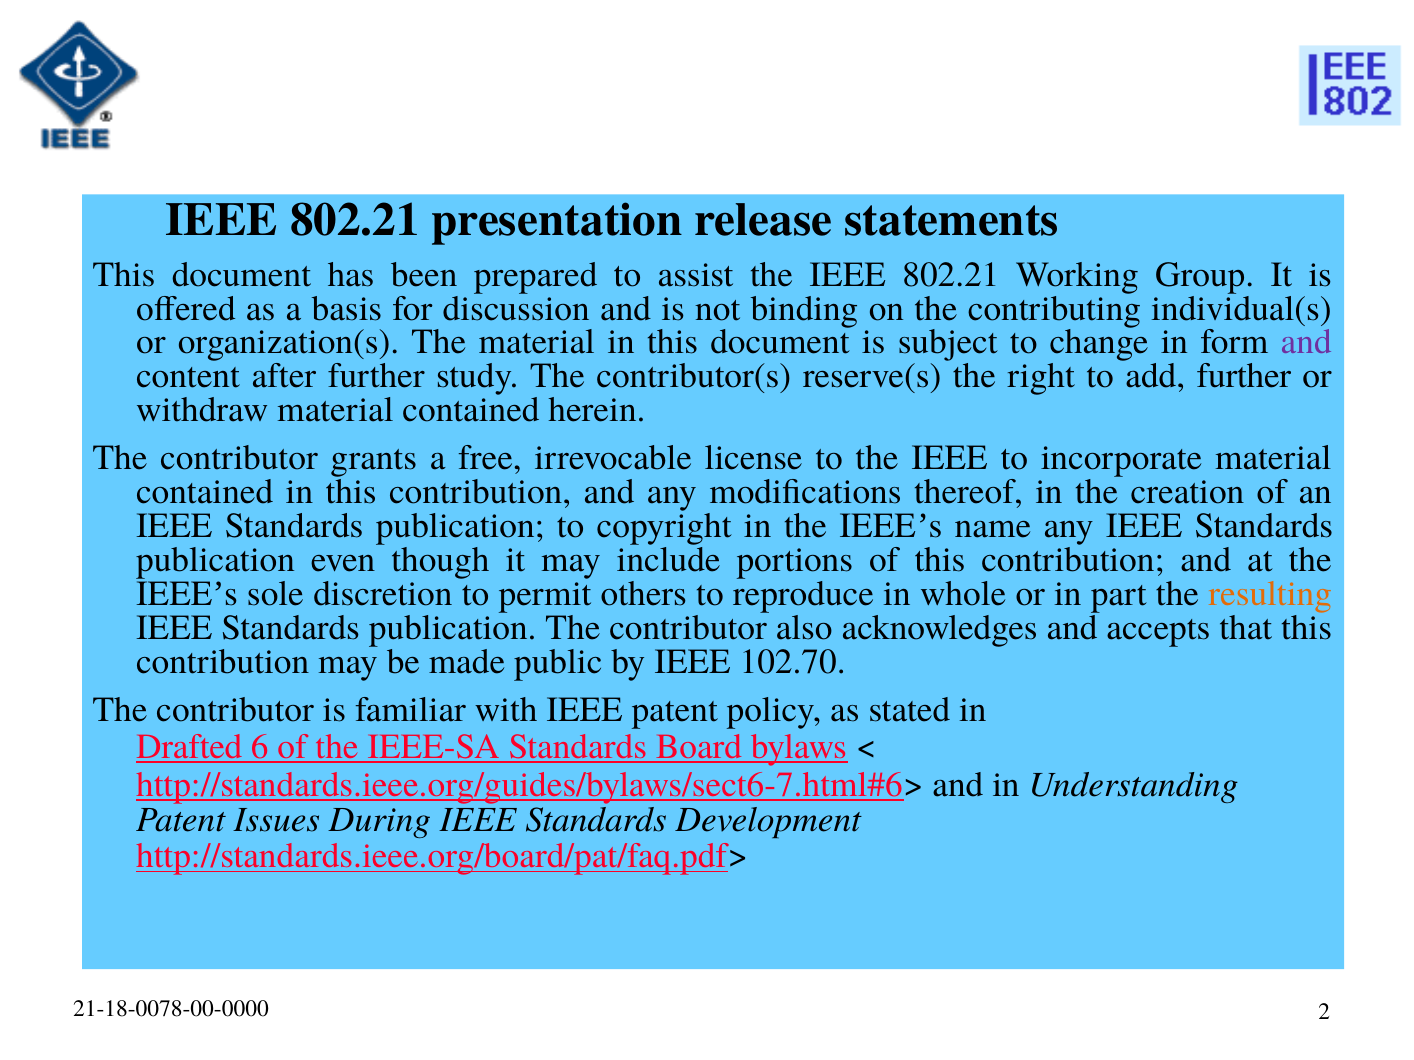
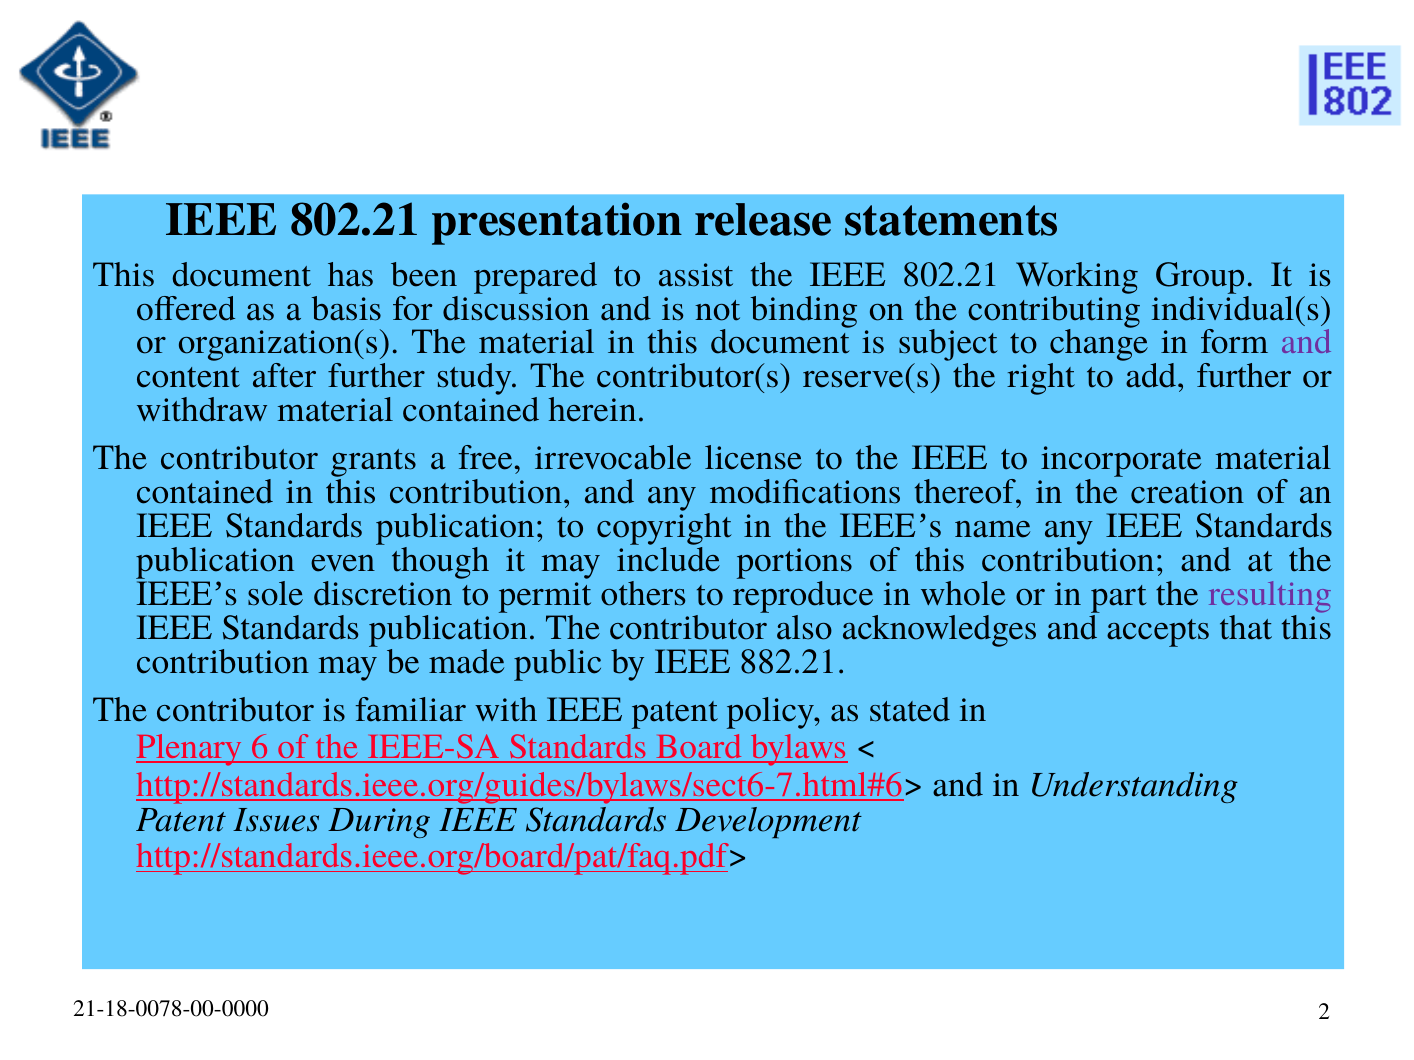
resulting colour: orange -> purple (1270, 594)
102.70: 102.70 -> 882.21 (793, 662)
Drafted: Drafted -> Plenary (189, 747)
